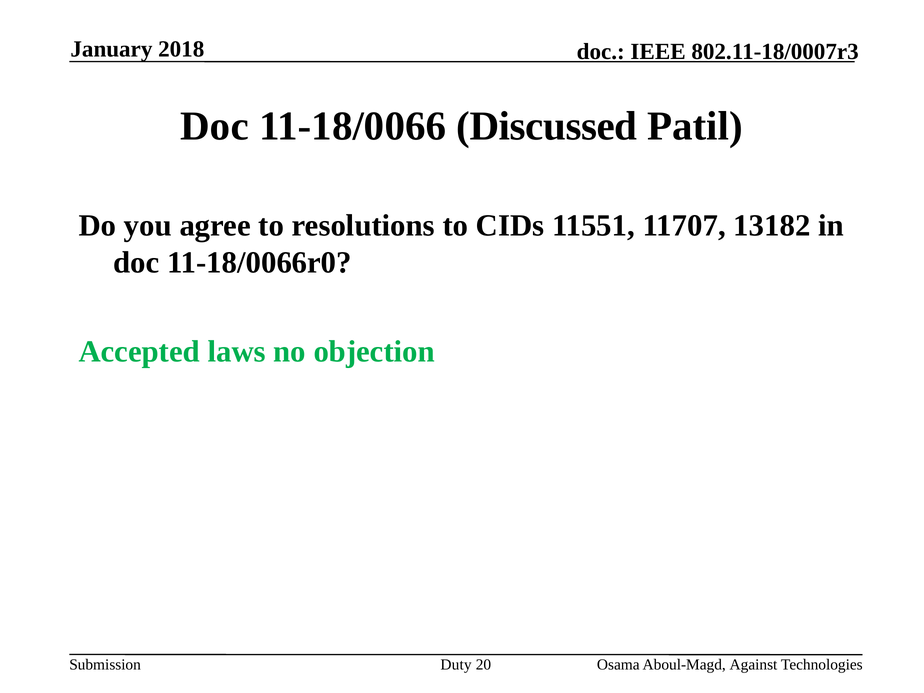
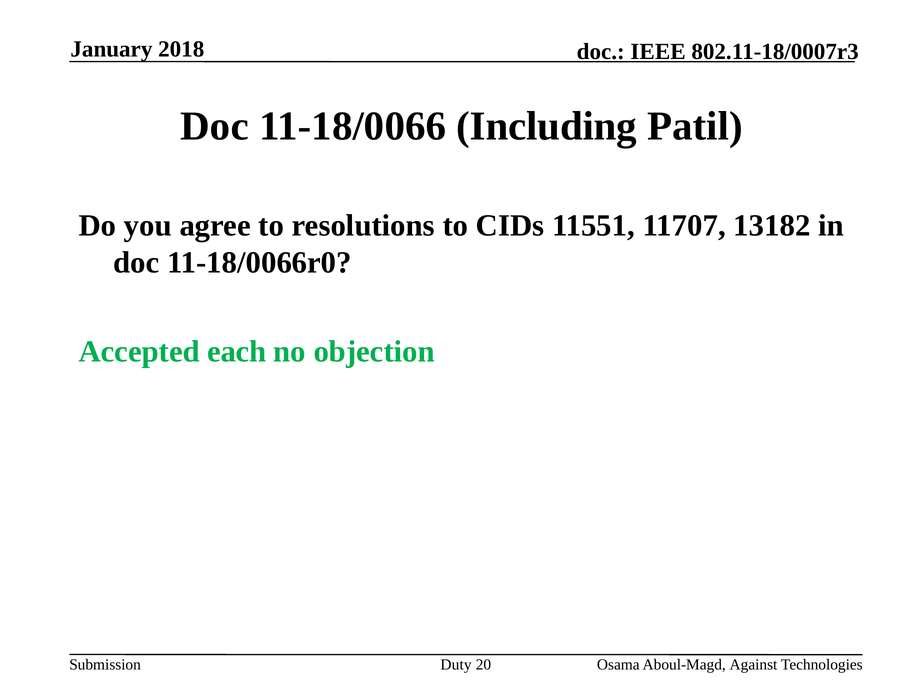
Discussed: Discussed -> Including (547, 126)
laws: laws -> each (237, 352)
